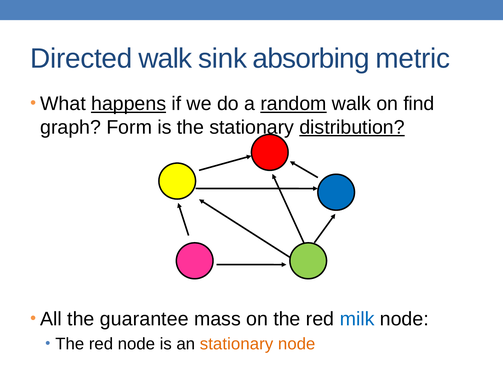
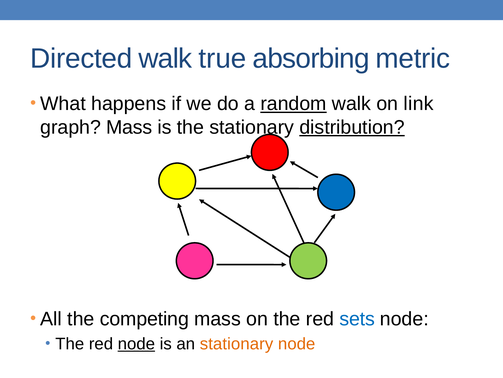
sink: sink -> true (223, 59)
happens underline: present -> none (129, 104)
find: find -> link (419, 104)
graph Form: Form -> Mass (129, 127)
guarantee: guarantee -> competing (144, 318)
milk: milk -> sets (357, 318)
node underline: none -> present (136, 343)
